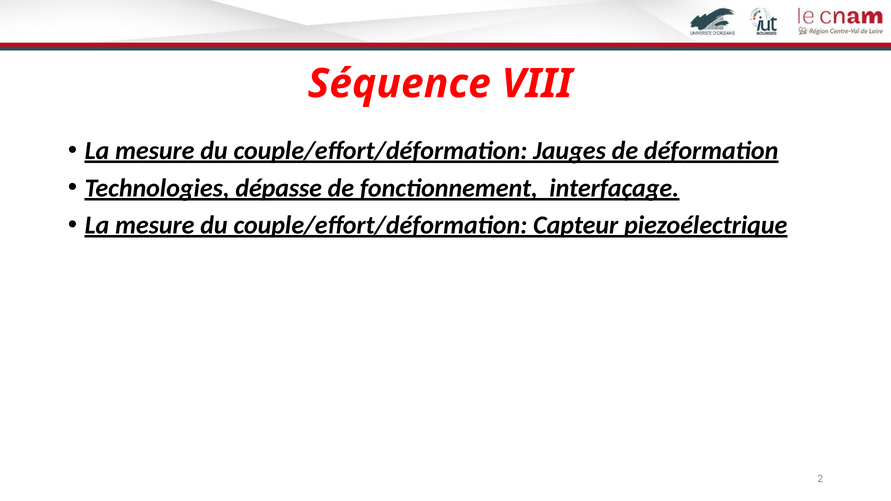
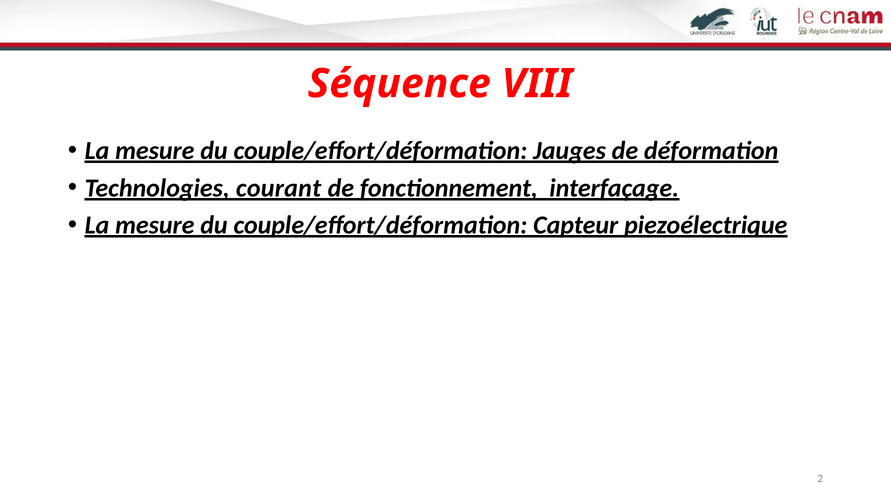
dépasse: dépasse -> courant (279, 188)
